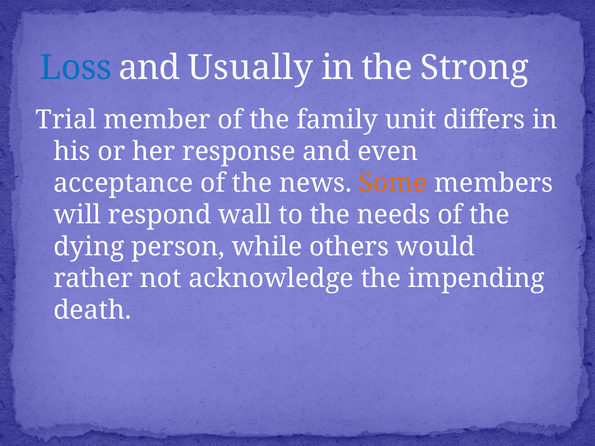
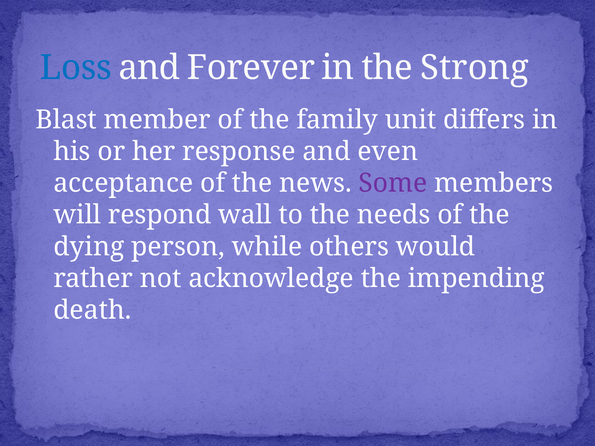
Usually: Usually -> Forever (251, 68)
Trial: Trial -> Blast (66, 120)
Some colour: orange -> purple (393, 183)
